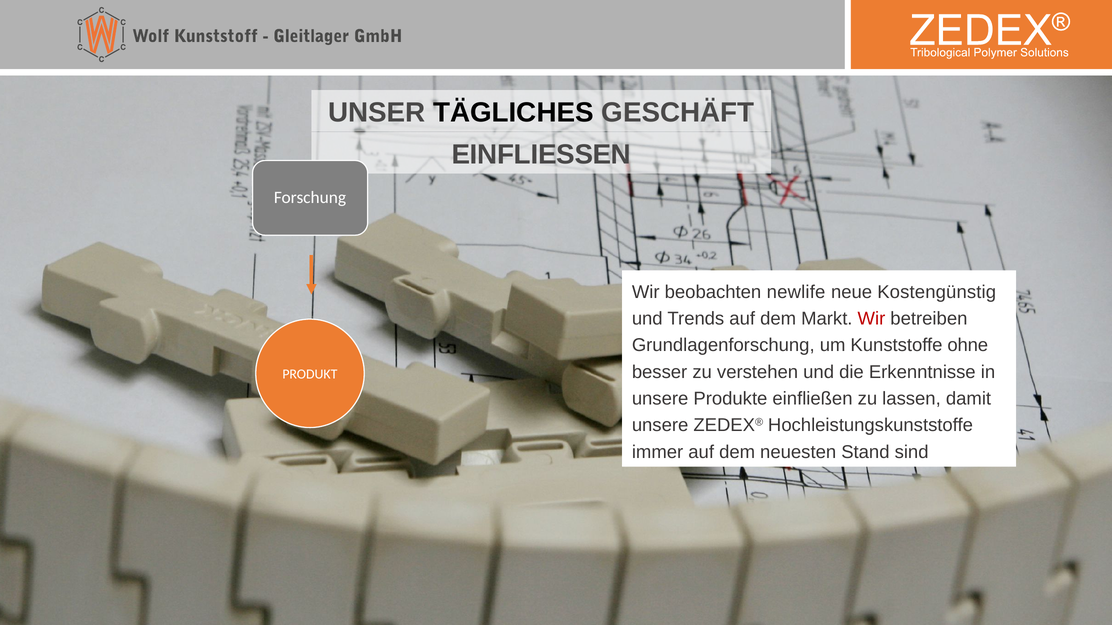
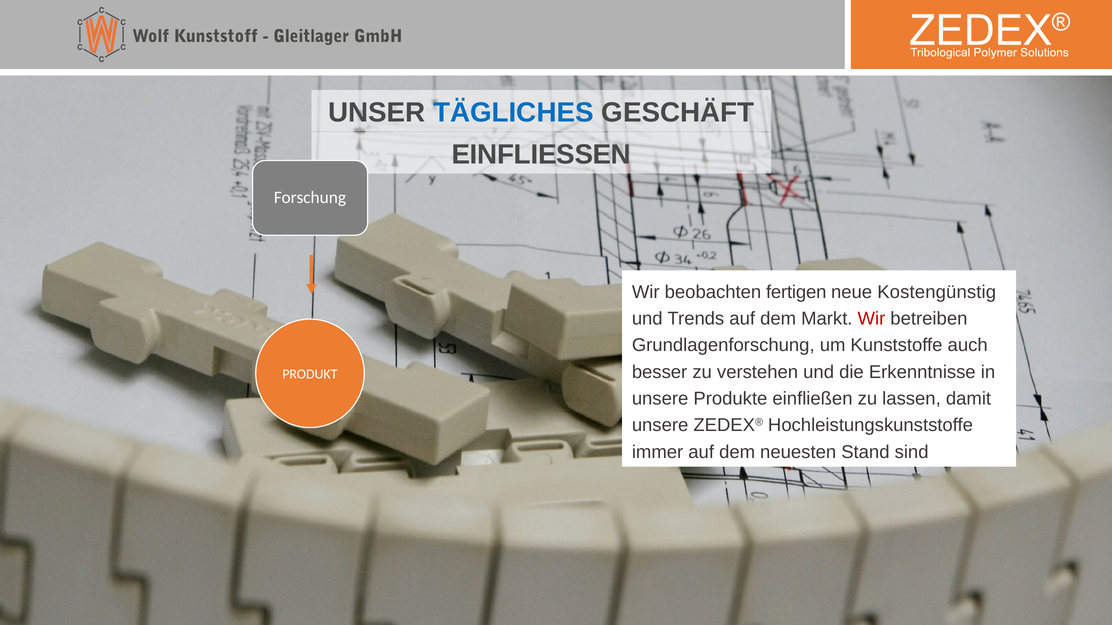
TÄGLICHES colour: black -> blue (513, 113)
newlife: newlife -> fertigen (796, 292)
ohne: ohne -> auch (968, 346)
